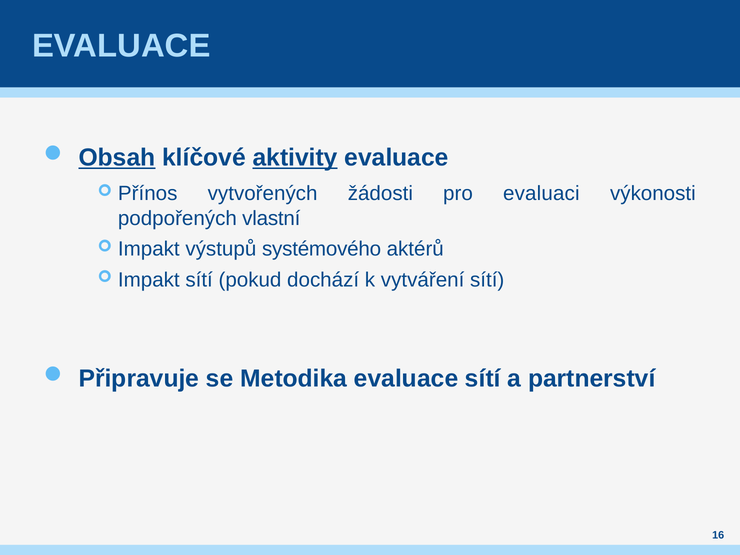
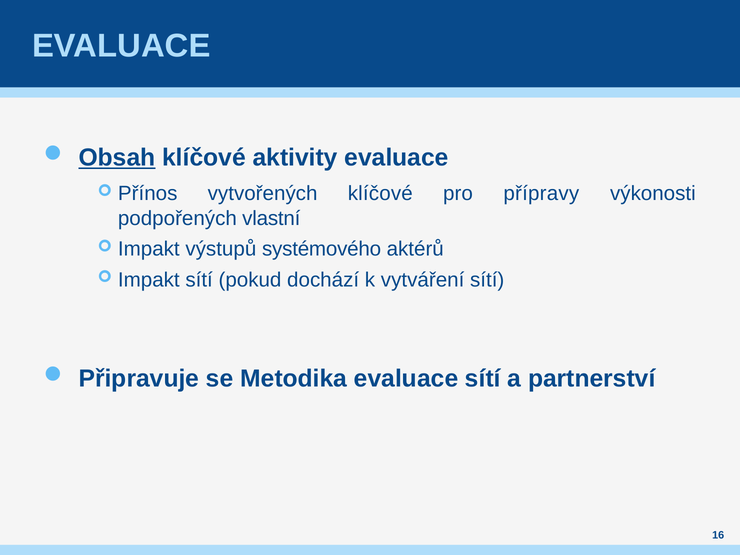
aktivity underline: present -> none (295, 158)
vytvořených žádosti: žádosti -> klíčové (380, 194)
evaluaci: evaluaci -> přípravy (541, 194)
